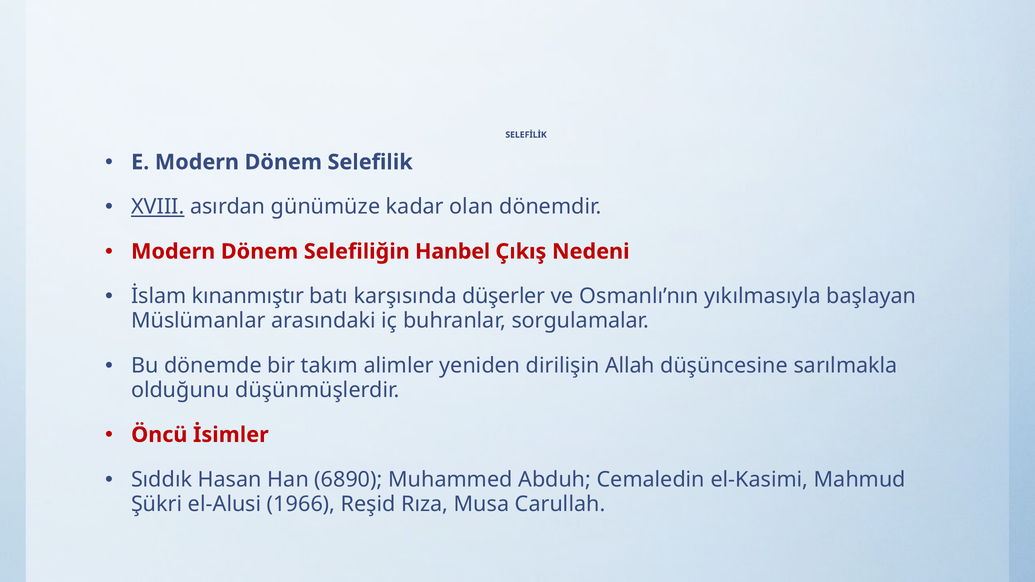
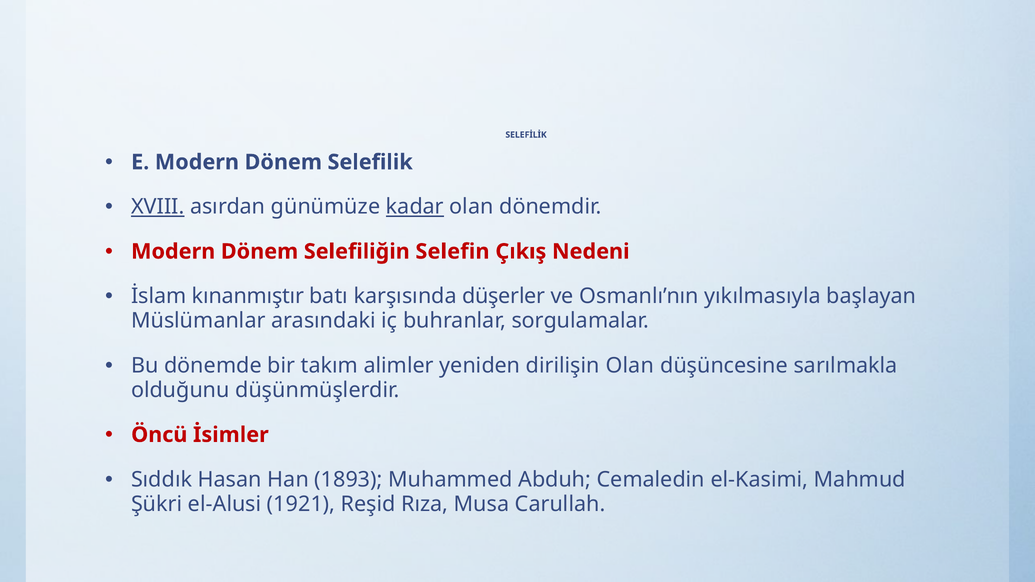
kadar underline: none -> present (415, 207)
Hanbel: Hanbel -> Selefin (452, 252)
dirilişin Allah: Allah -> Olan (630, 366)
6890: 6890 -> 1893 (349, 480)
1966: 1966 -> 1921 (301, 504)
